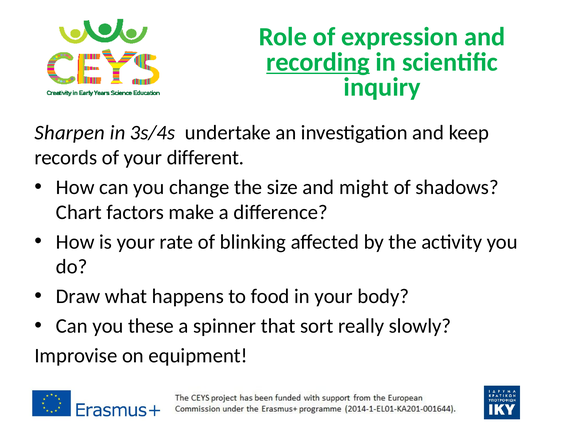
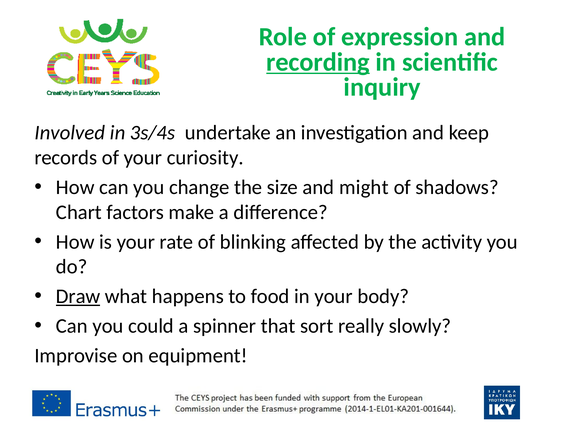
Sharpen: Sharpen -> Involved (70, 133)
different: different -> curiosity (205, 157)
Draw underline: none -> present (78, 296)
these: these -> could (151, 326)
